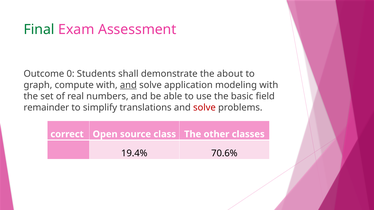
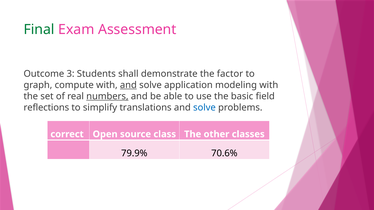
0: 0 -> 3 (71, 74)
about: about -> factor (230, 74)
numbers underline: none -> present (107, 96)
remainder: remainder -> reflections (46, 108)
solve colour: red -> blue (204, 108)
19.4%: 19.4% -> 79.9% (134, 154)
